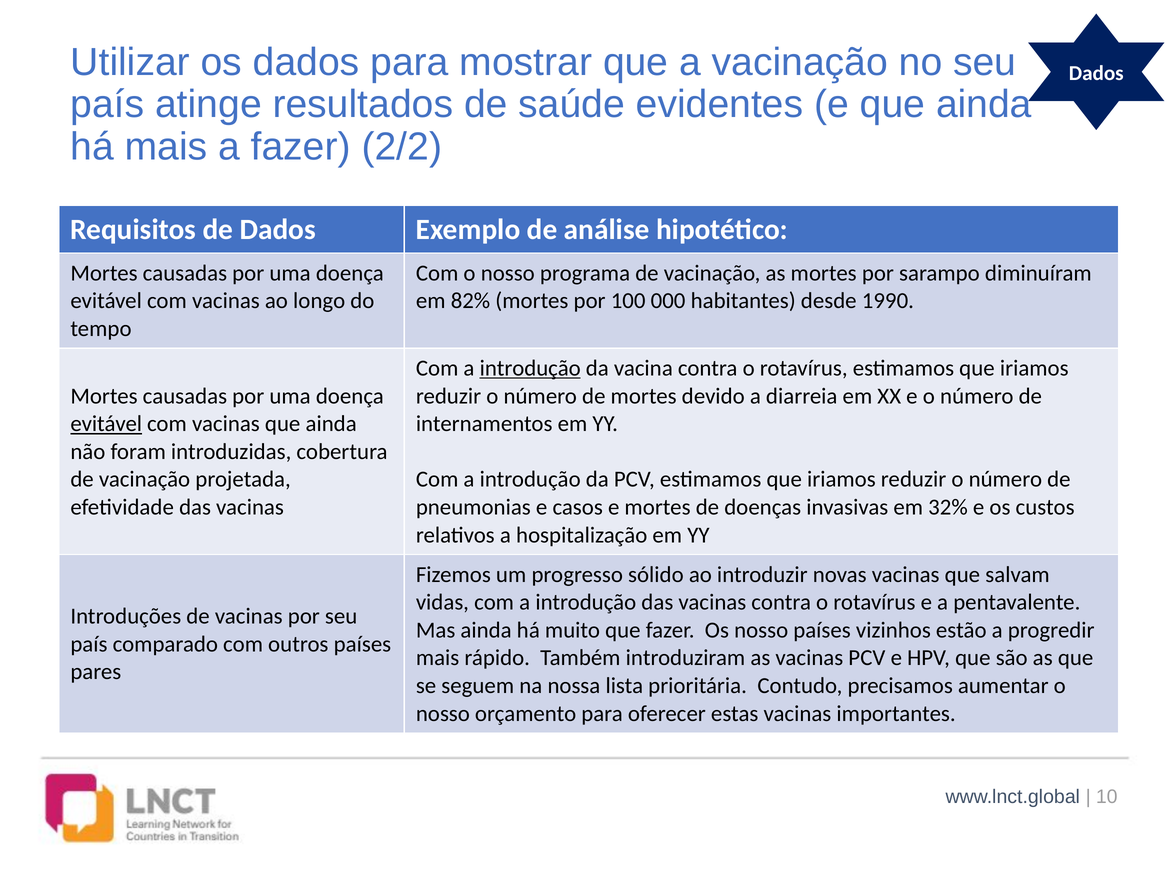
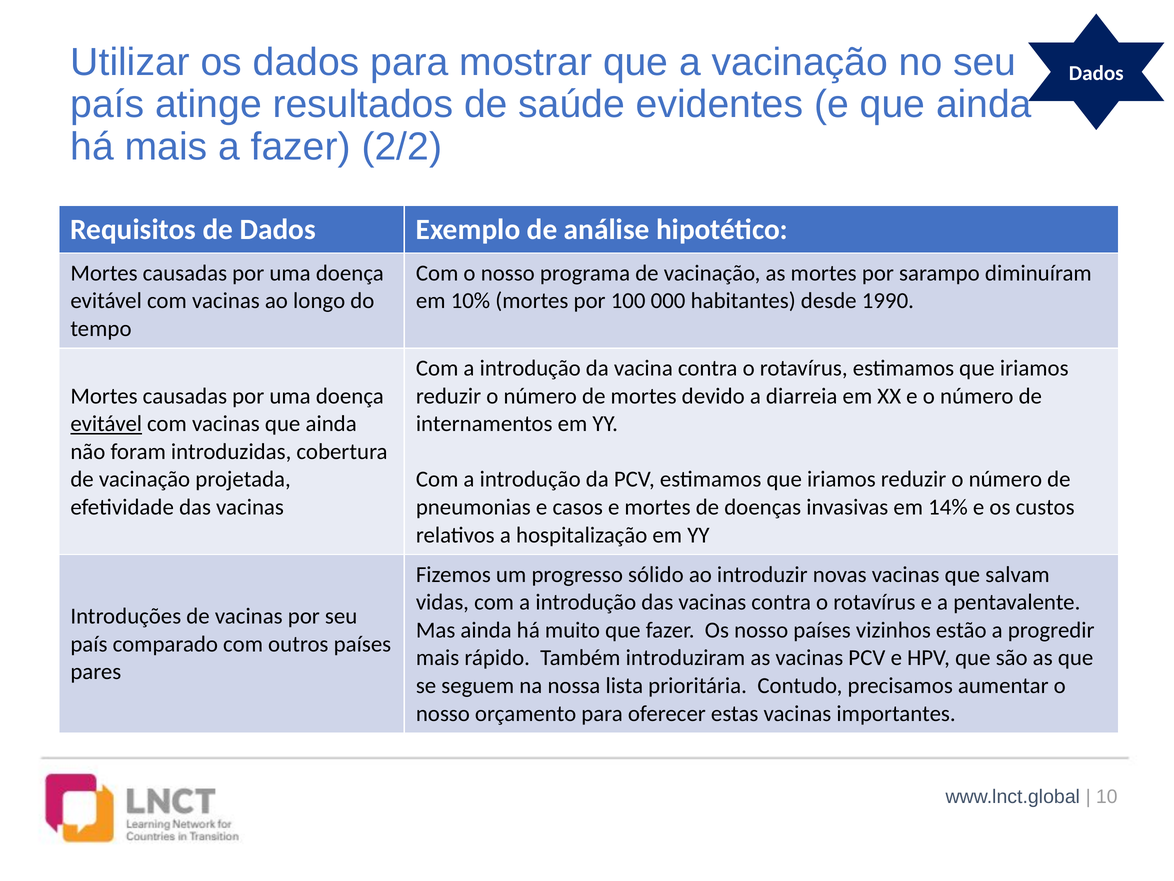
82%: 82% -> 10% (470, 301)
introdução underline: present -> none (530, 368)
32%: 32% -> 14% (948, 507)
